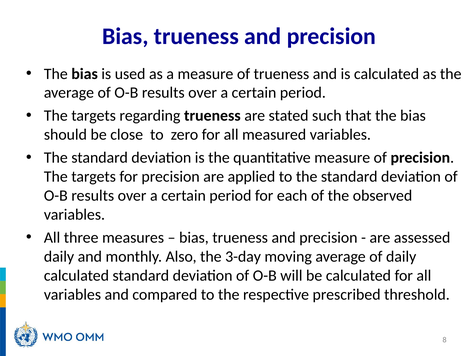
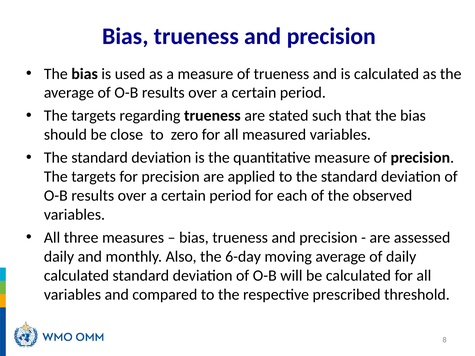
3-day: 3-day -> 6-day (243, 257)
